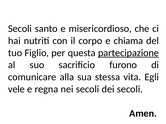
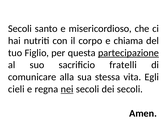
furono: furono -> fratelli (123, 65)
vele: vele -> cieli (16, 90)
nei underline: none -> present (67, 90)
